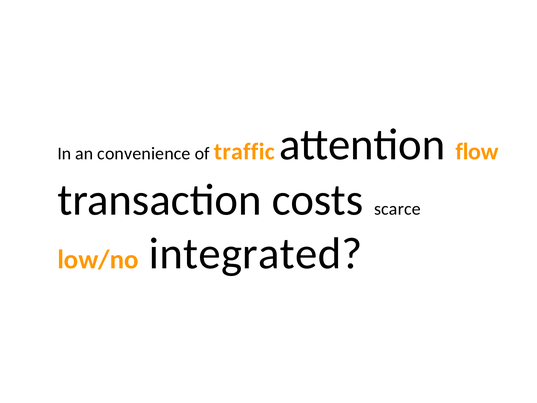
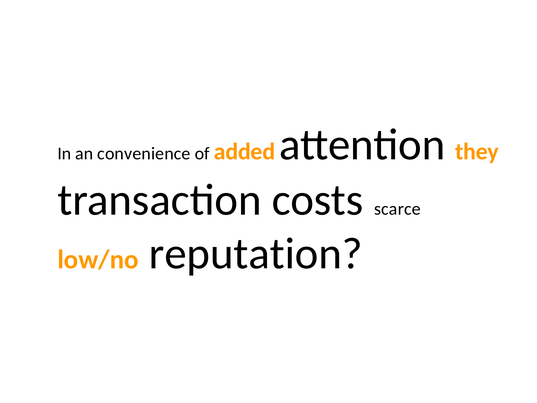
traffic: traffic -> added (245, 151)
flow: flow -> they (477, 151)
integrated: integrated -> reputation (256, 254)
